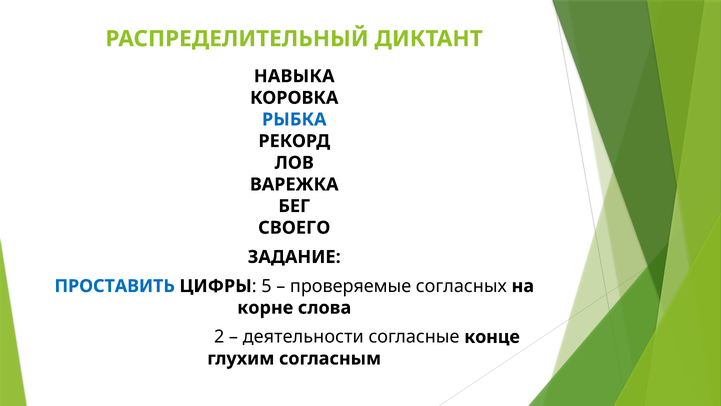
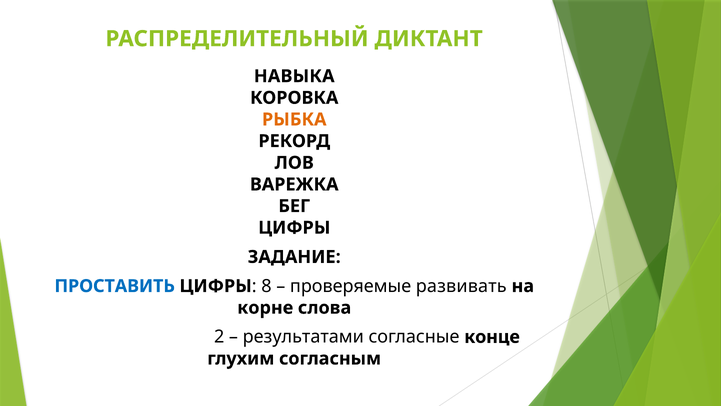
РЫБКА colour: blue -> orange (294, 119)
СВОЕГО: СВОЕГО -> ЦИФРЫ (294, 228)
5: 5 -> 8 (266, 286)
согласных: согласных -> развивать (461, 286)
деятельности: деятельности -> результатами (303, 337)
